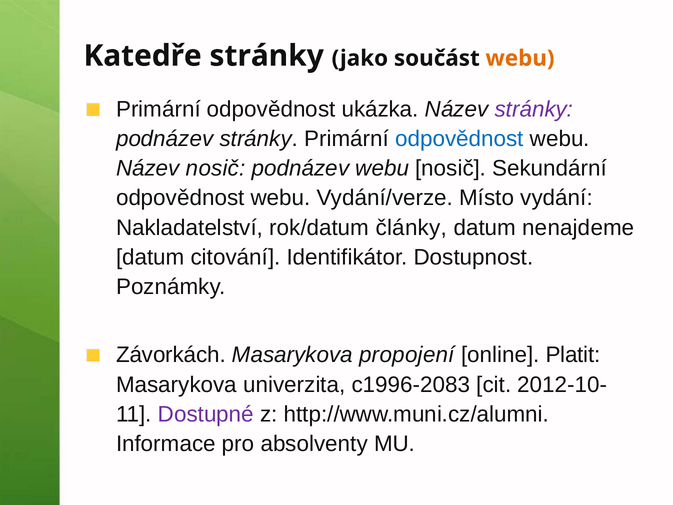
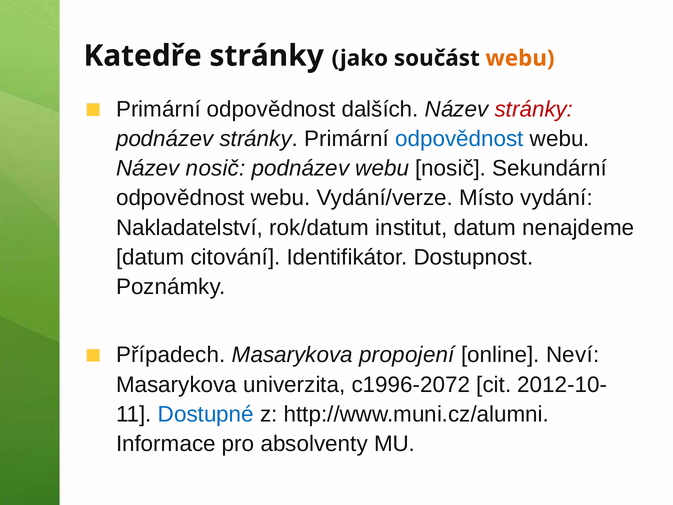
ukázka: ukázka -> dalších (380, 109)
stránky colour: purple -> red (534, 109)
články: články -> institut (411, 228)
Závorkách: Závorkách -> Případech (171, 355)
Platit: Platit -> Neví (573, 355)
c1996-2083: c1996-2083 -> c1996-2072 (411, 384)
Dostupné colour: purple -> blue (206, 414)
